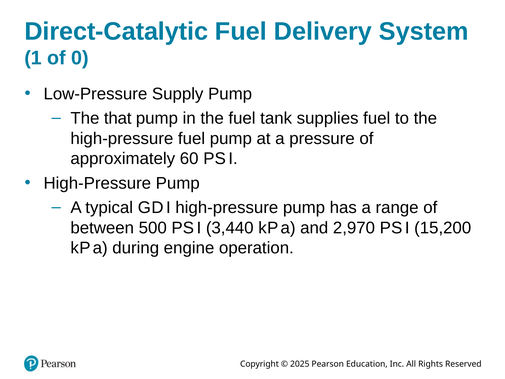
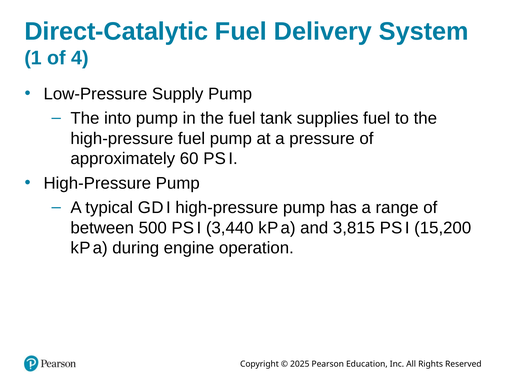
0: 0 -> 4 (80, 58)
that: that -> into (118, 118)
2,970: 2,970 -> 3,815 (354, 228)
